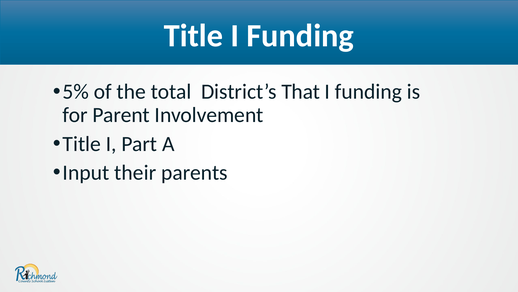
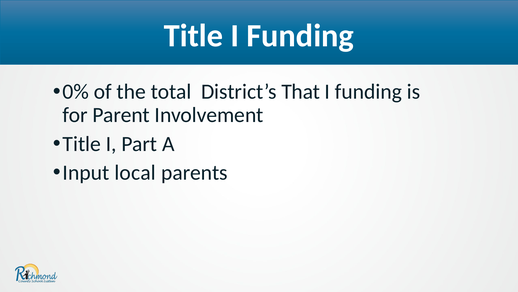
5%: 5% -> 0% (76, 92)
their: their -> local (135, 172)
